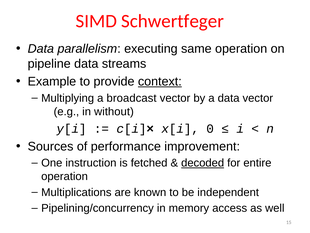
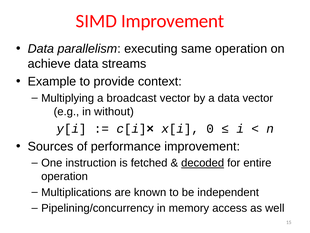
SIMD Schwertfeger: Schwertfeger -> Improvement (173, 21)
pipeline: pipeline -> achieve (49, 64)
context underline: present -> none (160, 81)
